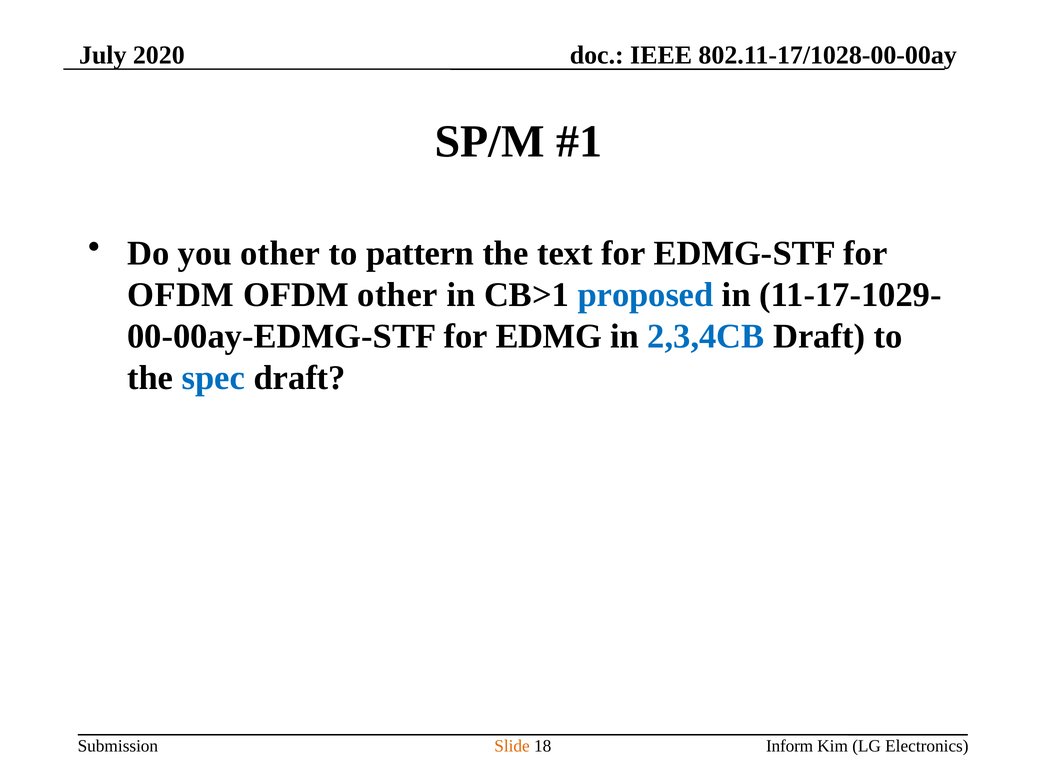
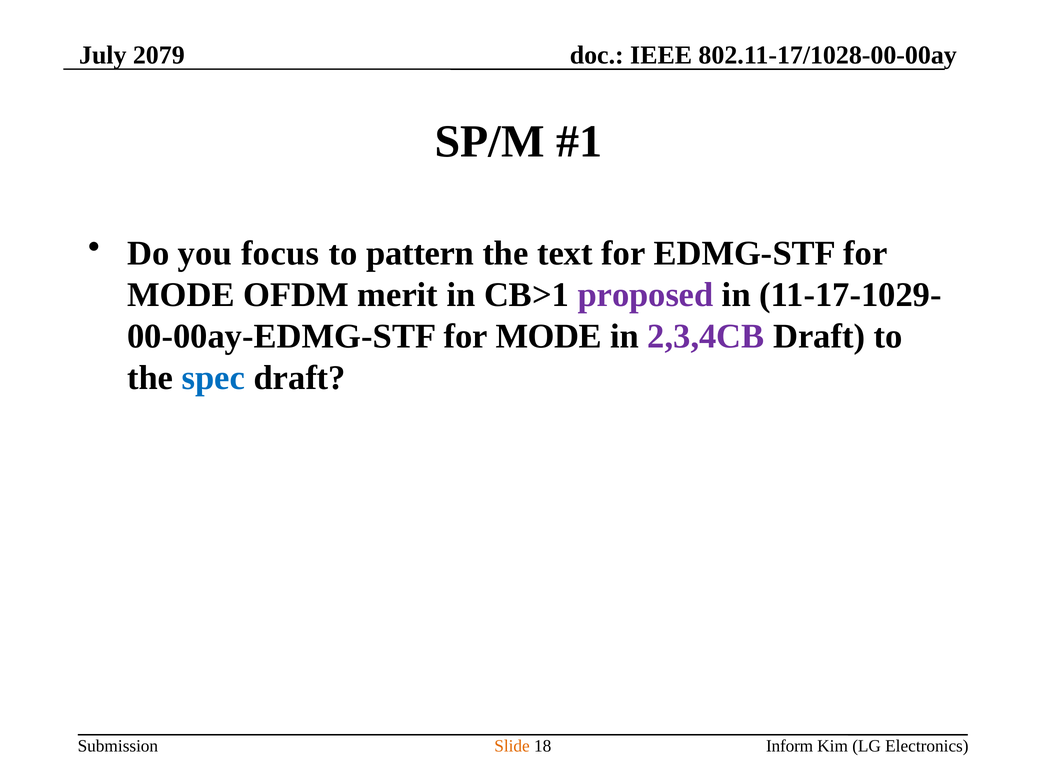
2020: 2020 -> 2079 (159, 55)
you other: other -> focus (280, 253)
OFDM: OFDM -> MODE (181, 295)
OFDM other: other -> merit (398, 295)
proposed colour: blue -> purple (646, 295)
EDMG: EDMG -> MODE (549, 336)
2,3,4CB colour: blue -> purple (706, 336)
